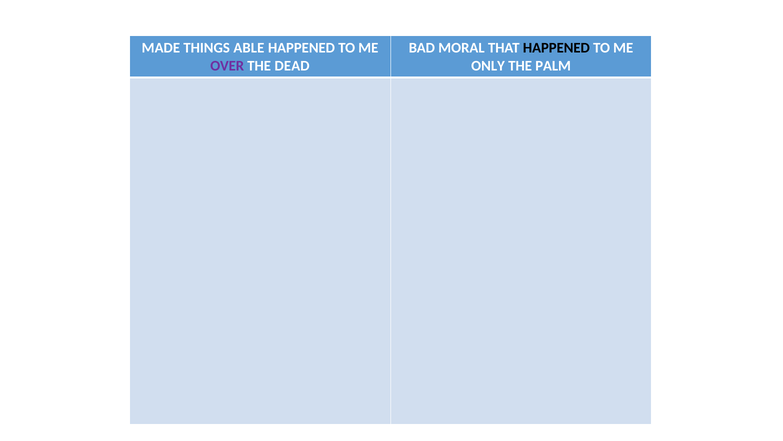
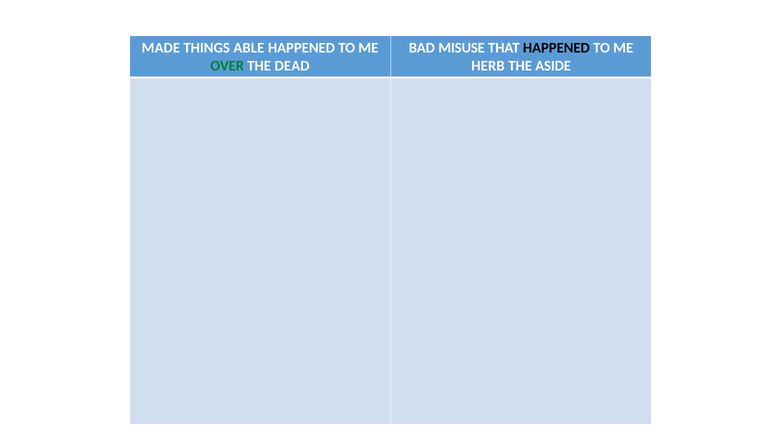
MORAL: MORAL -> MISUSE (462, 48)
OVER colour: purple -> green (227, 66)
ONLY: ONLY -> HERB (488, 66)
PALM: PALM -> ASIDE (553, 66)
